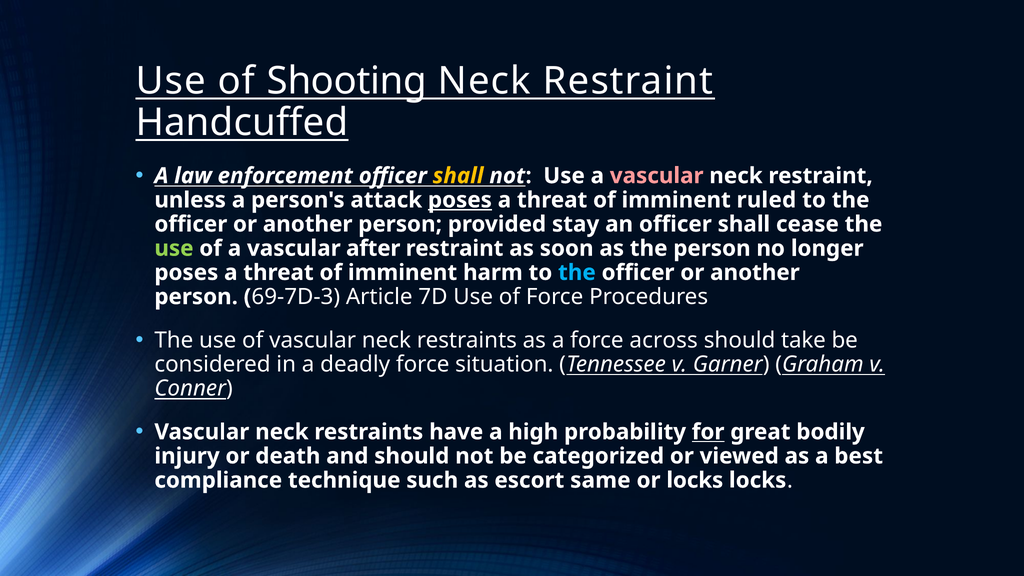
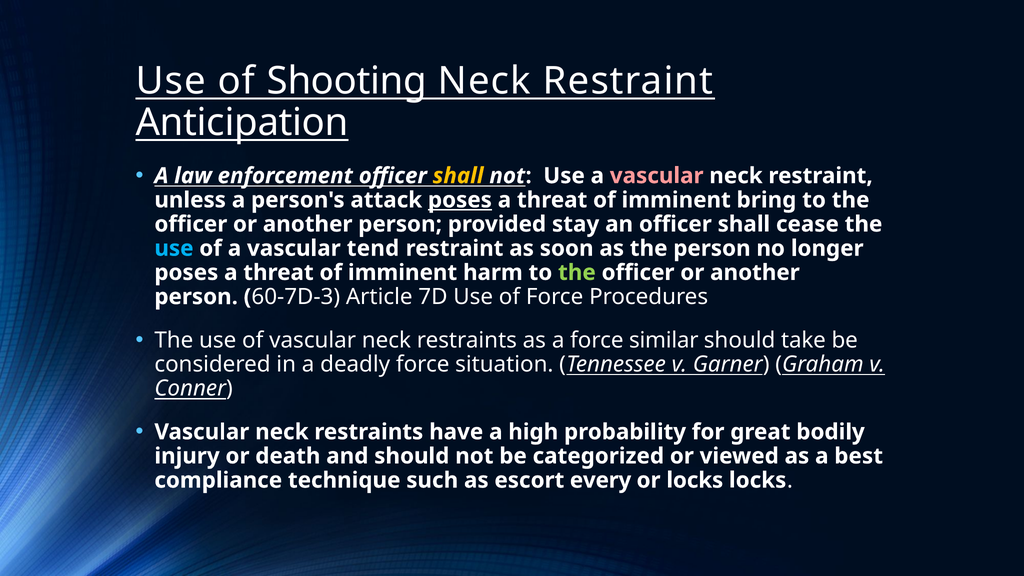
Handcuffed: Handcuffed -> Anticipation (242, 122)
ruled: ruled -> bring (766, 200)
use colour: light green -> light blue (174, 248)
after: after -> tend (373, 248)
the colour: light blue -> light green (577, 273)
69-7D-3: 69-7D-3 -> 60-7D-3 (296, 297)
across: across -> similar (664, 340)
for underline: present -> none (708, 432)
same: same -> every (601, 480)
